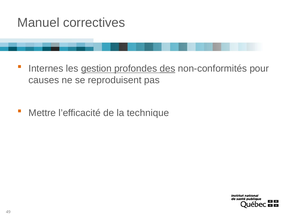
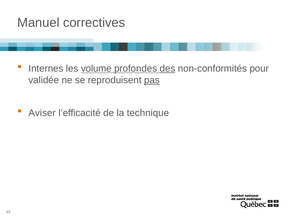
gestion: gestion -> volume (96, 68)
causes: causes -> validée (44, 80)
pas underline: none -> present (152, 80)
Mettre: Mettre -> Aviser (42, 113)
